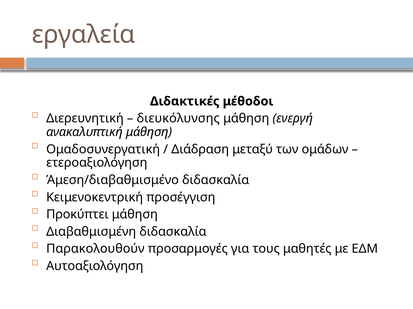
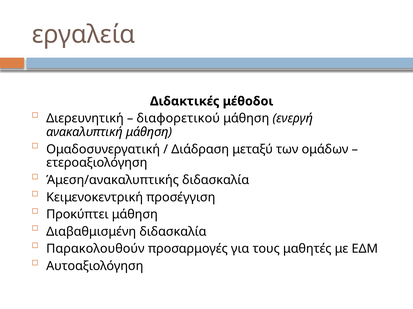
διευκόλυνσης: διευκόλυνσης -> διαφορετικού (178, 119)
Άμεση/διαβαθμισμένο: Άμεση/διαβαθμισμένο -> Άμεση/ανακαλυπτικής (113, 180)
